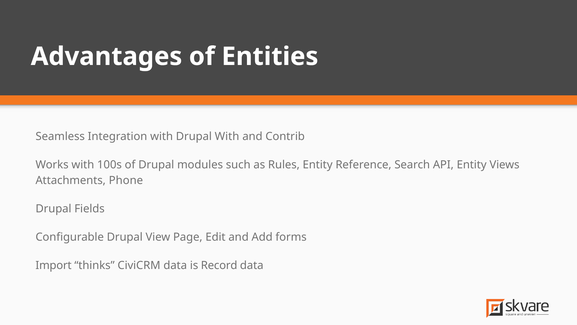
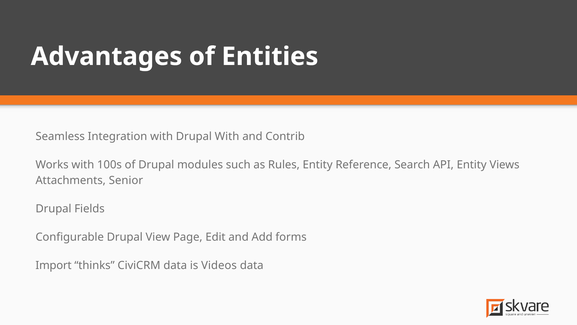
Phone: Phone -> Senior (126, 180)
Record: Record -> Videos (219, 265)
